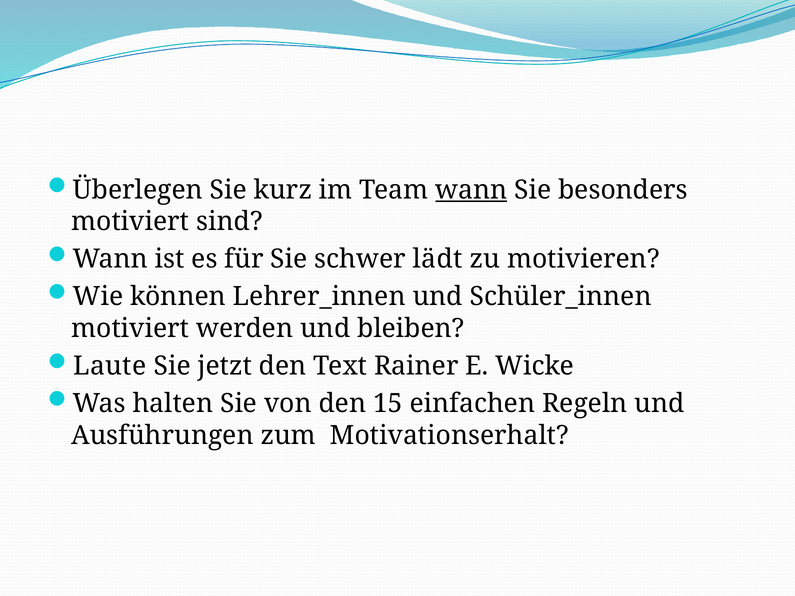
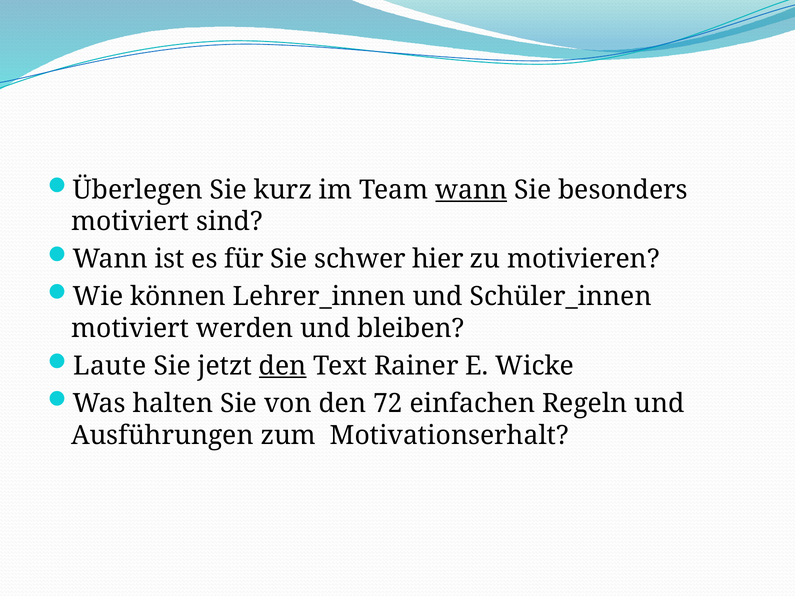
lädt: lädt -> hier (438, 259)
den underline: none -> present (283, 366)
15: 15 -> 72 (388, 404)
